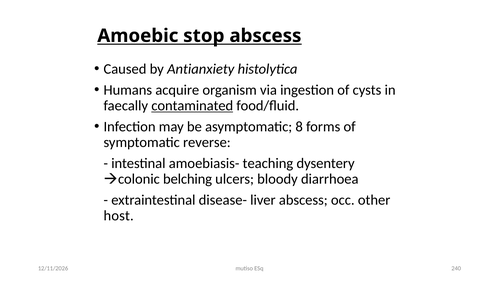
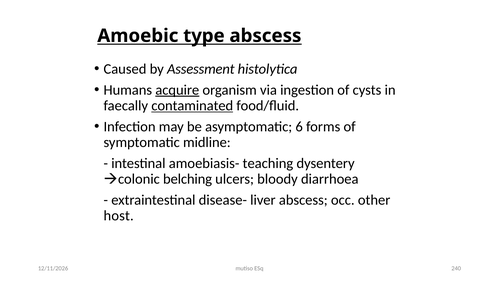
stop: stop -> type (204, 36)
Antianxiety: Antianxiety -> Assessment (201, 69)
acquire underline: none -> present (177, 90)
8: 8 -> 6 (299, 126)
reverse: reverse -> midline (207, 142)
